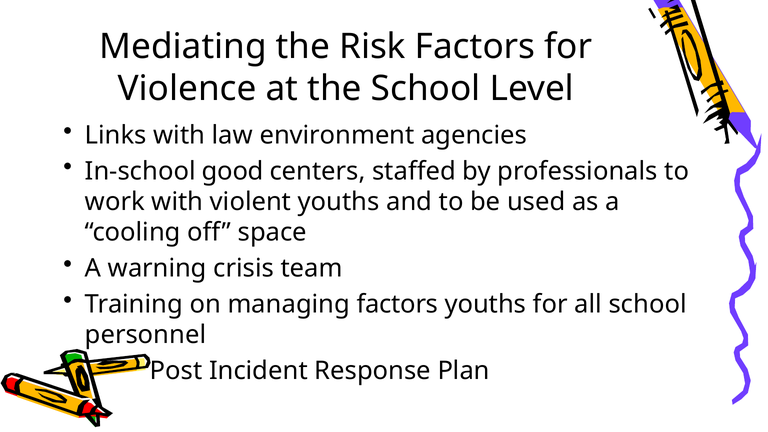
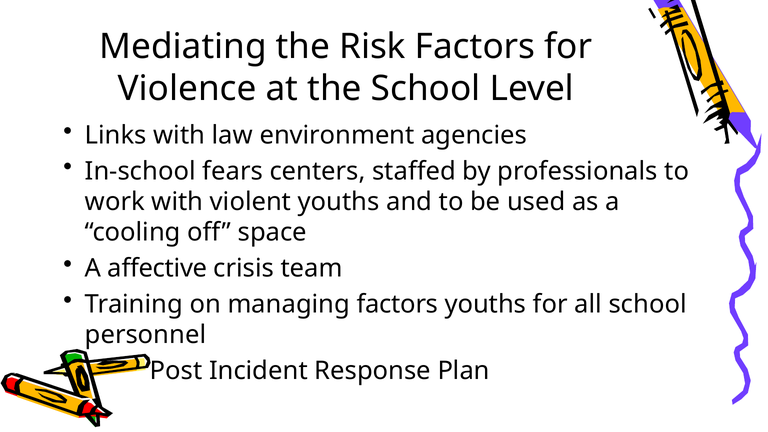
good: good -> fears (233, 171)
warning: warning -> affective (157, 268)
